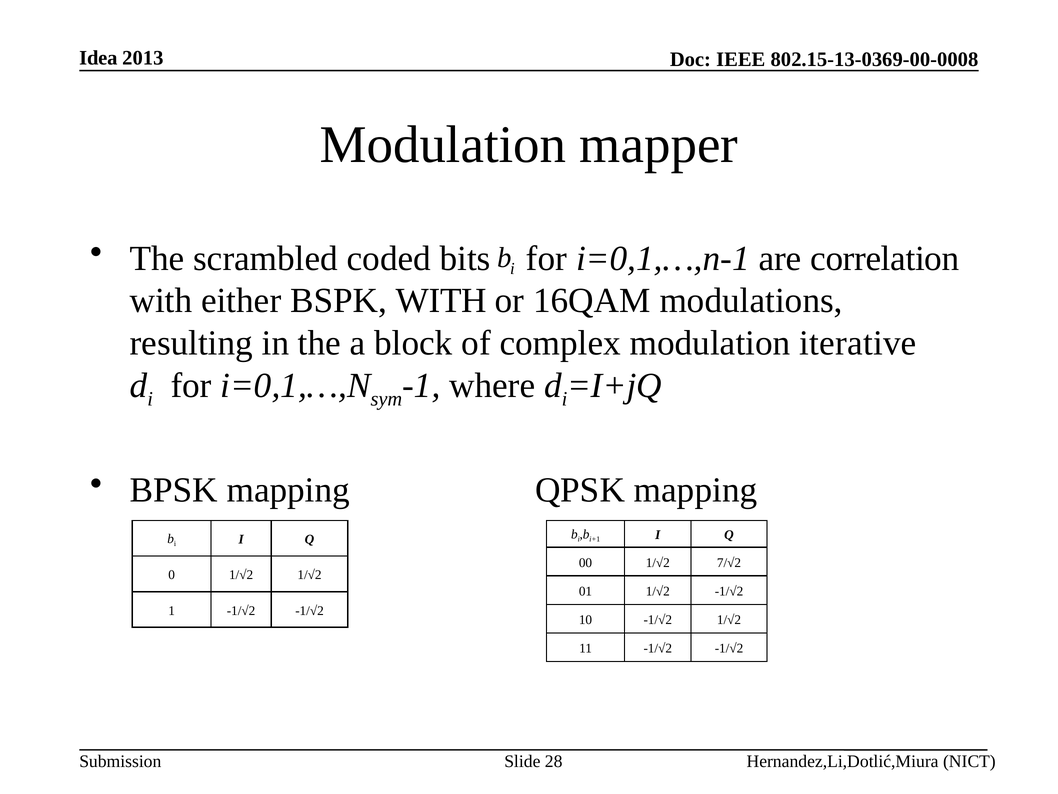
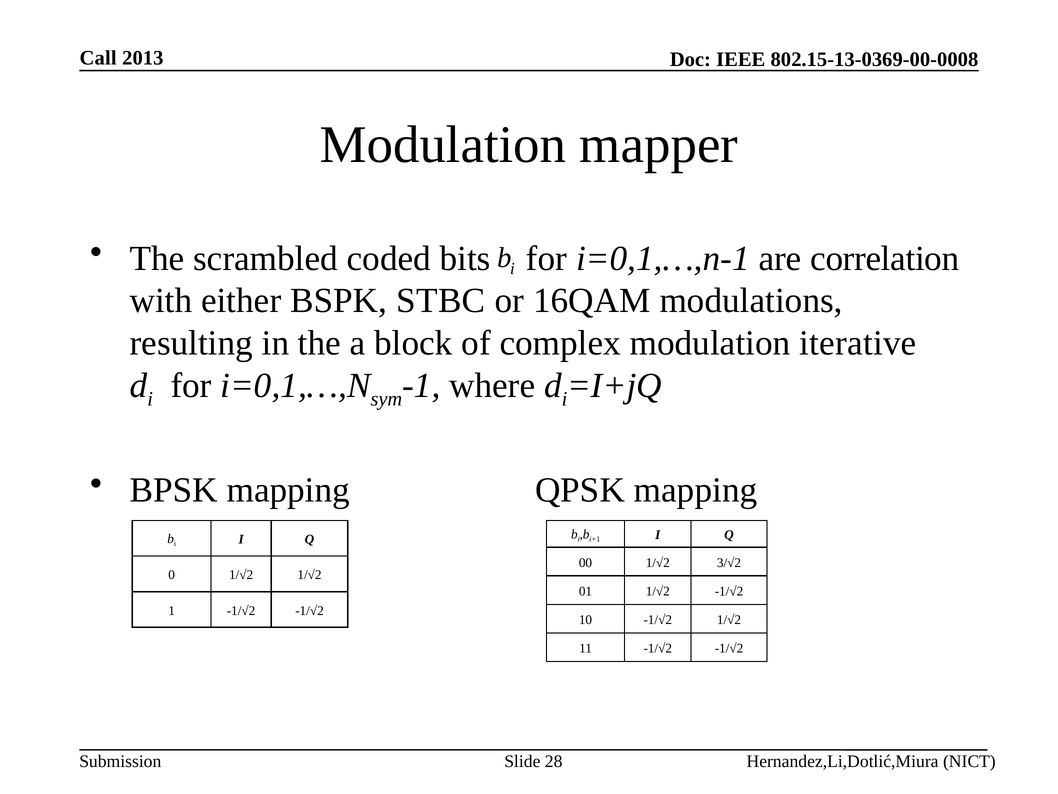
Idea: Idea -> Call (98, 58)
BSPK WITH: WITH -> STBC (441, 301)
7/√2: 7/√2 -> 3/√2 (729, 562)
